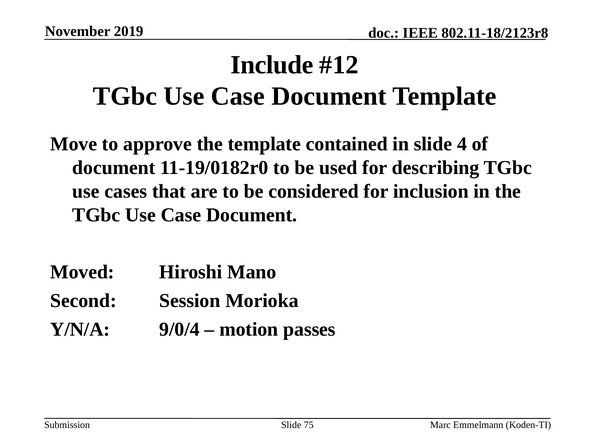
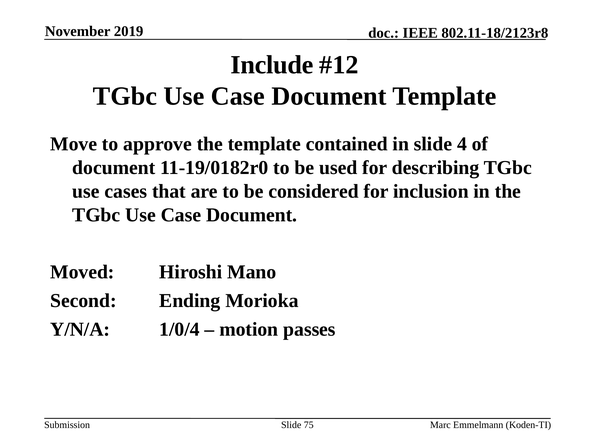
Session: Session -> Ending (190, 300)
9/0/4: 9/0/4 -> 1/0/4 (180, 329)
